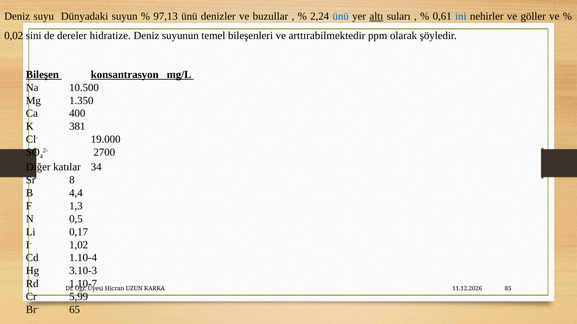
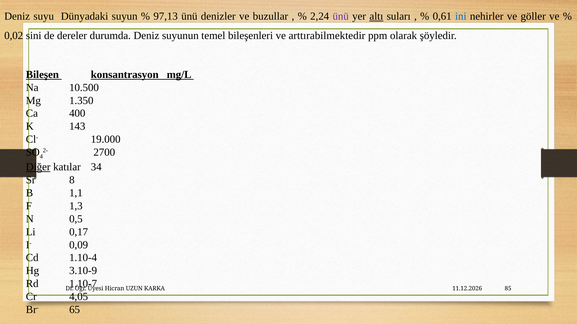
ünü colour: blue -> purple (341, 16)
hidratize: hidratize -> durumda (110, 36)
381: 381 -> 143 (77, 127)
Diğer underline: none -> present (38, 167)
4,4: 4,4 -> 1,1 (76, 193)
1,02: 1,02 -> 0,09 (79, 245)
3.10-3: 3.10-3 -> 3.10-9 (83, 271)
5,99: 5,99 -> 4,05 (79, 297)
